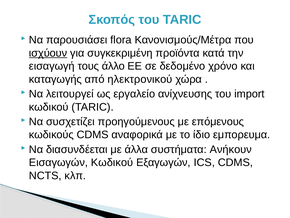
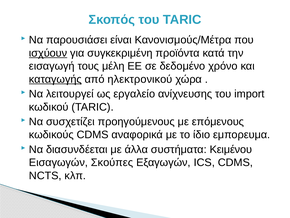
flora: flora -> είναι (121, 40)
άλλο: άλλο -> μέλη (113, 66)
καταγωγής underline: none -> present (55, 79)
Ανήκουν: Ανήκουν -> Κειμένου (231, 149)
Εισαγωγών Κωδικού: Κωδικού -> Σκούπες (112, 162)
